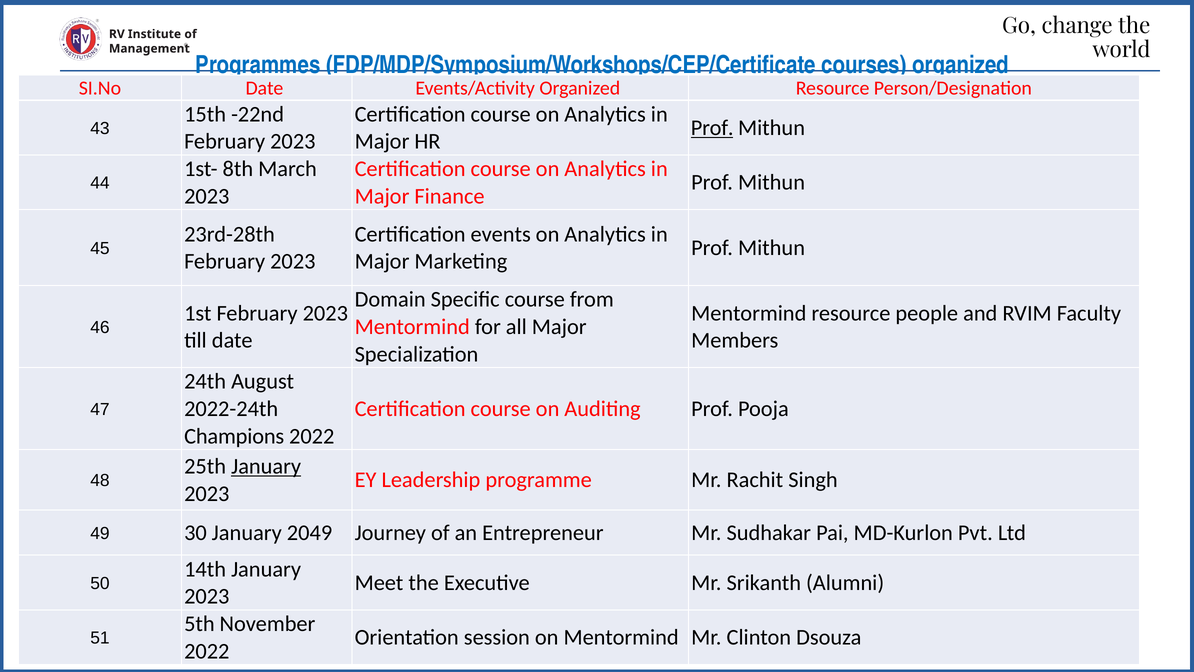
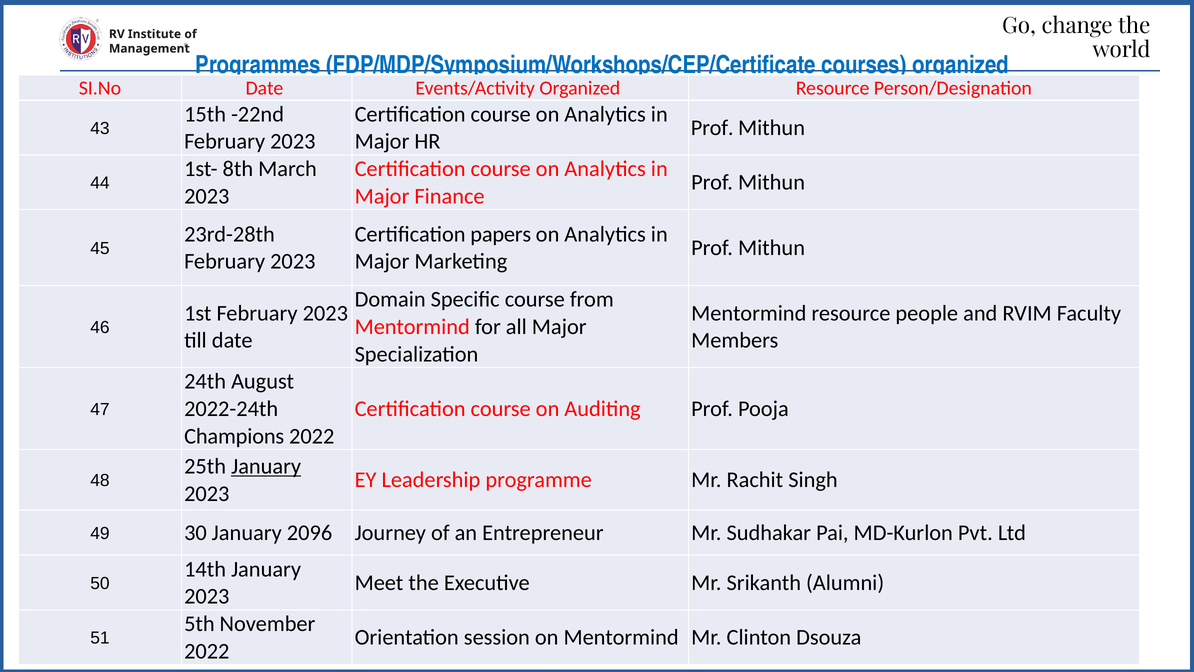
Prof underline: present -> none (712, 128)
events: events -> papers (501, 234)
2049: 2049 -> 2096 (310, 533)
